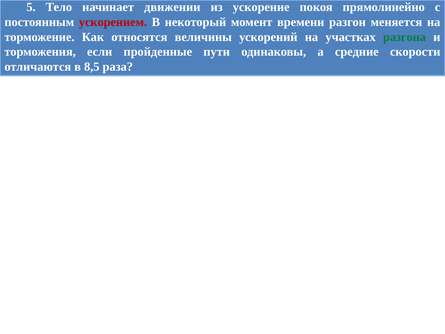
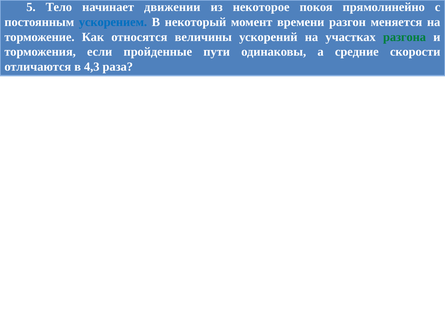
ускорение: ускорение -> некоторое (261, 7)
ускорением colour: red -> blue (113, 22)
8,5: 8,5 -> 4,3 (92, 67)
